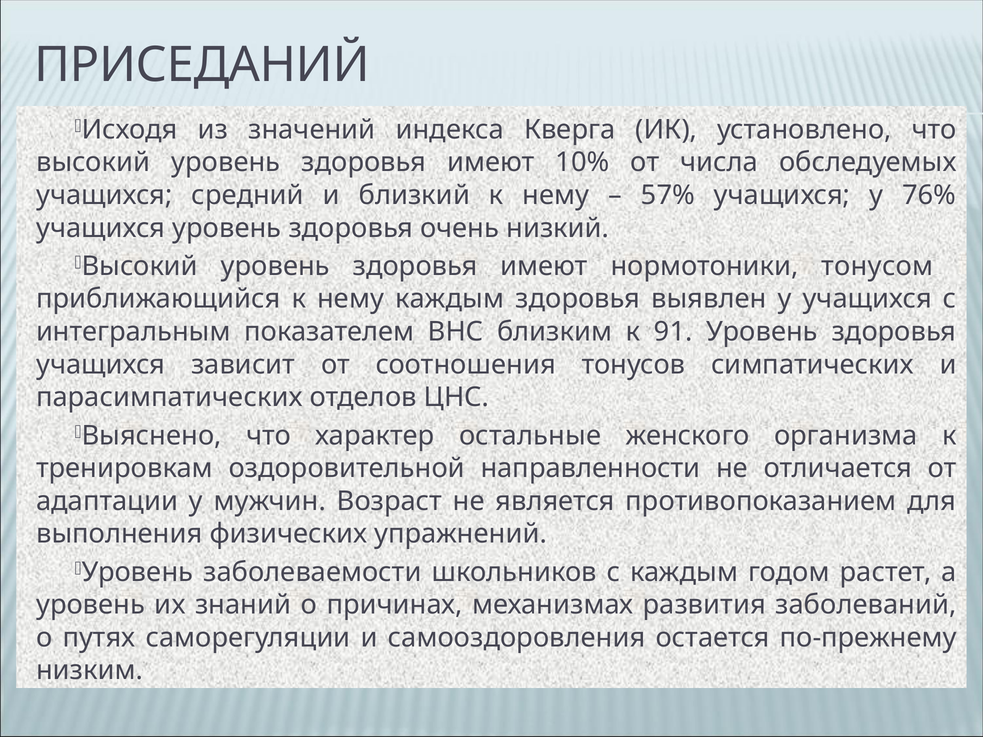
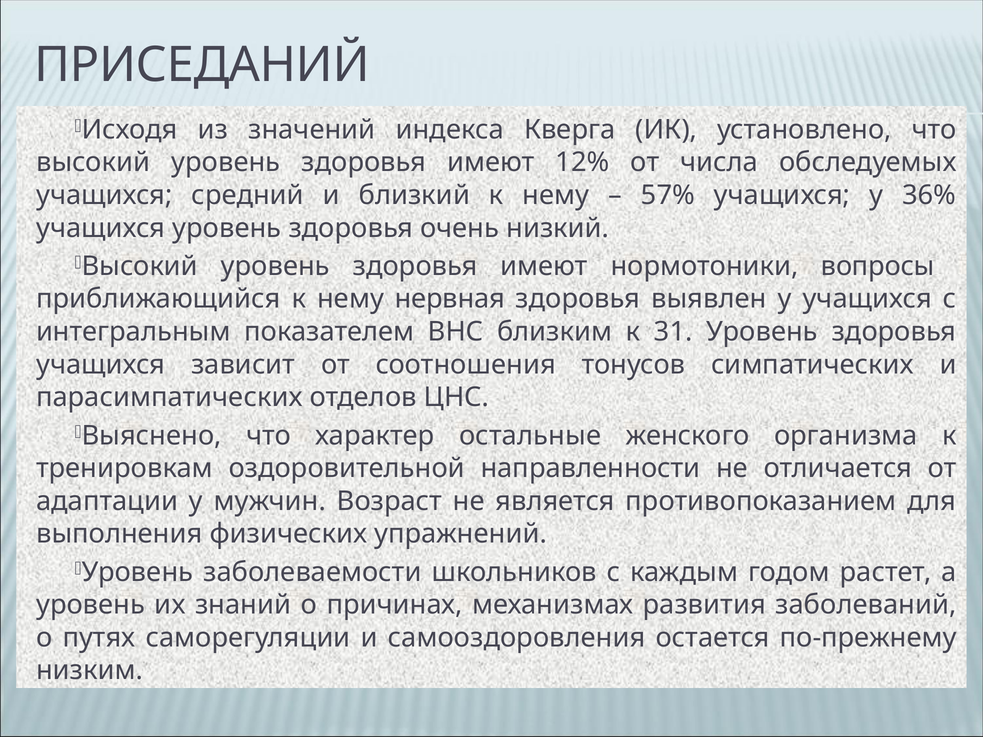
10%: 10% -> 12% (582, 163)
76%: 76% -> 36% (929, 195)
тонусом: тонусом -> вопросы (878, 266)
нему каждым: каждым -> нервная (450, 299)
91: 91 -> 31 (673, 332)
